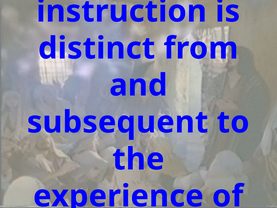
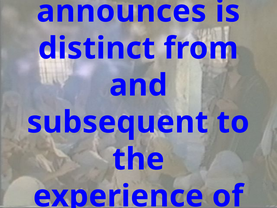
instruction: instruction -> announces (121, 11)
